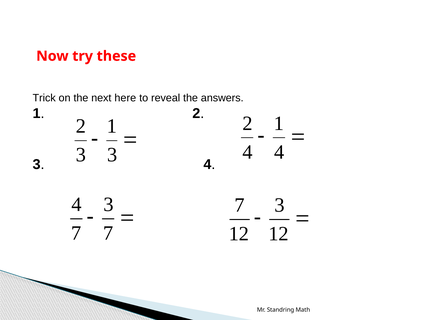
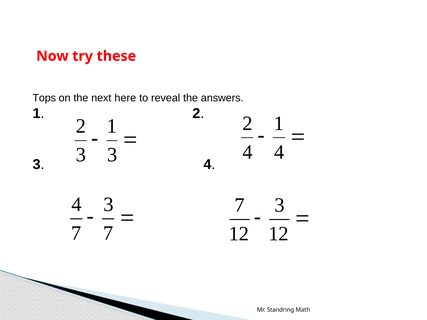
Trick: Trick -> Tops (44, 98)
